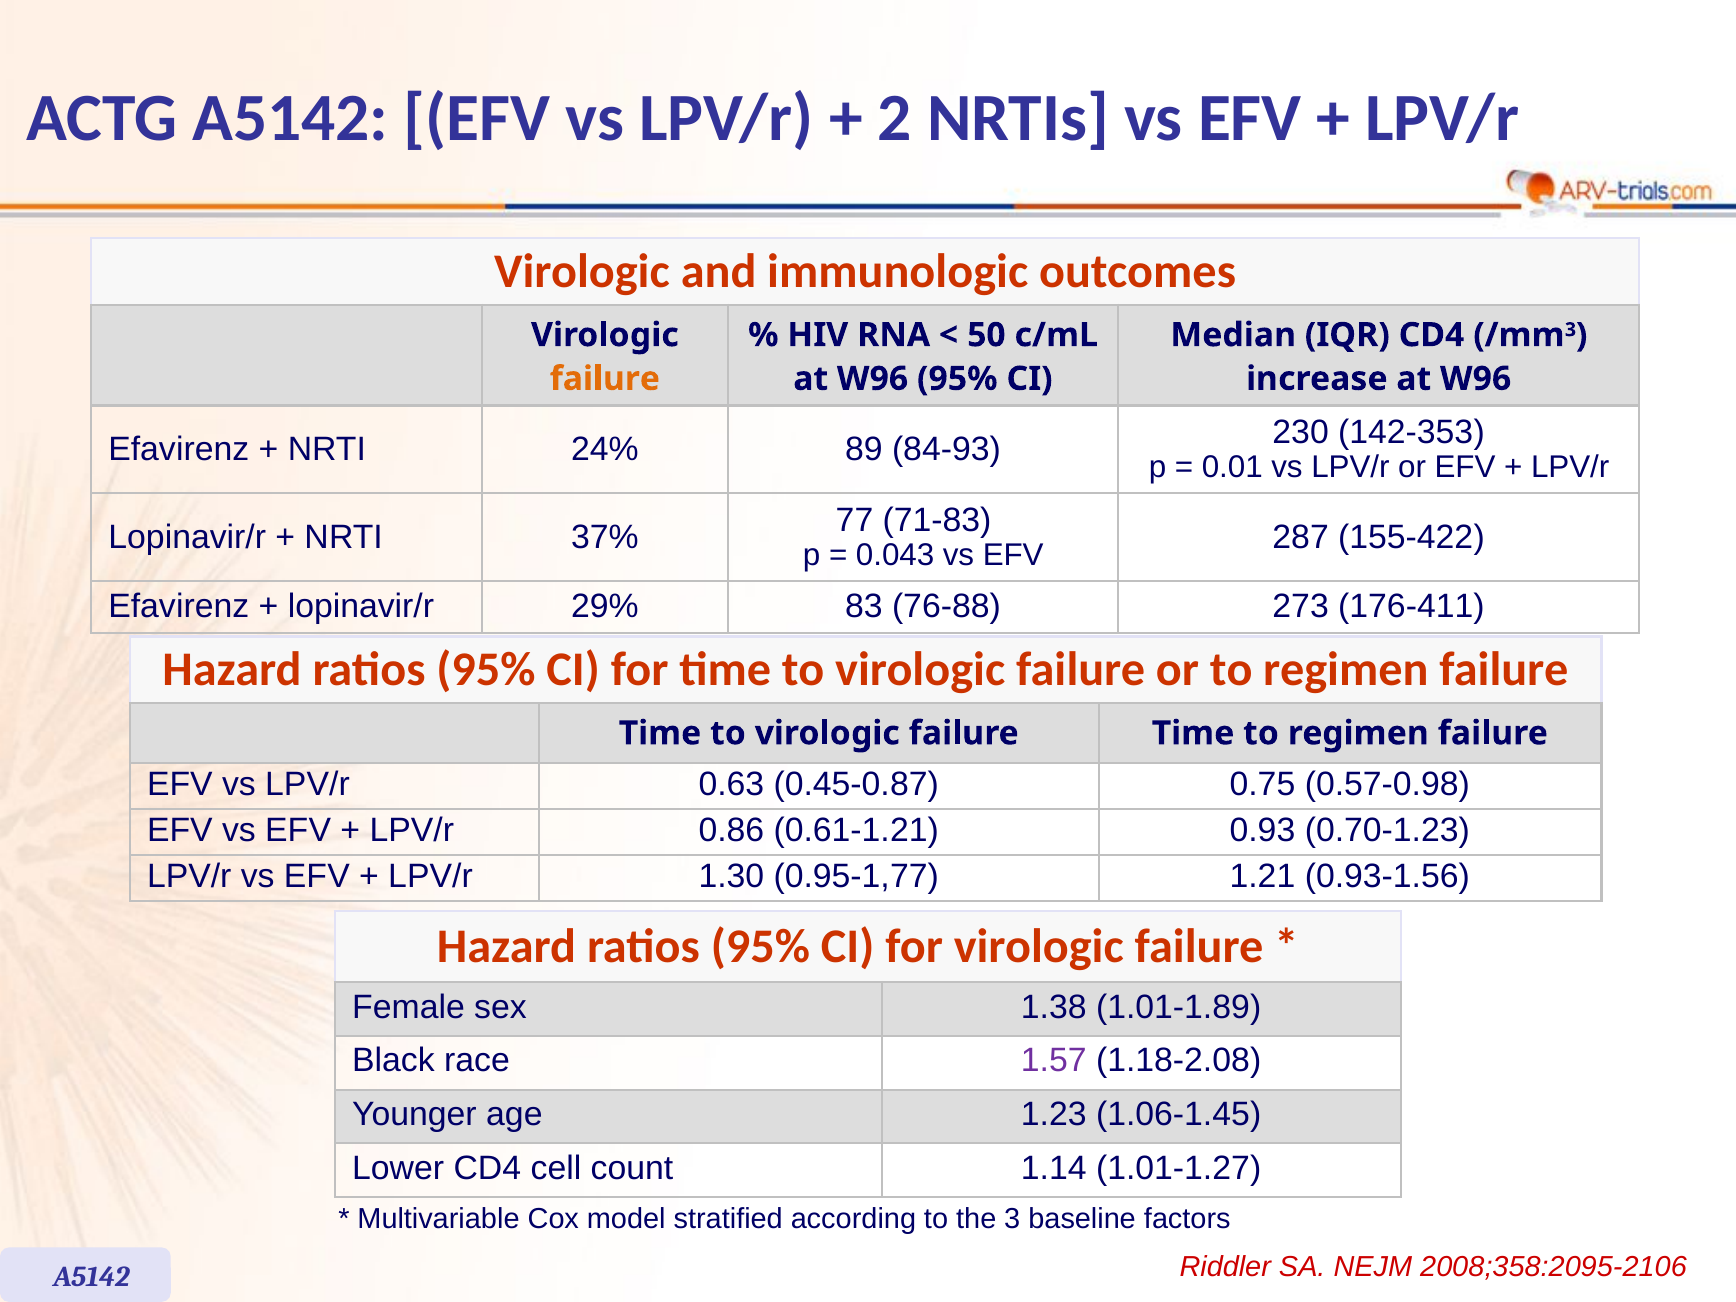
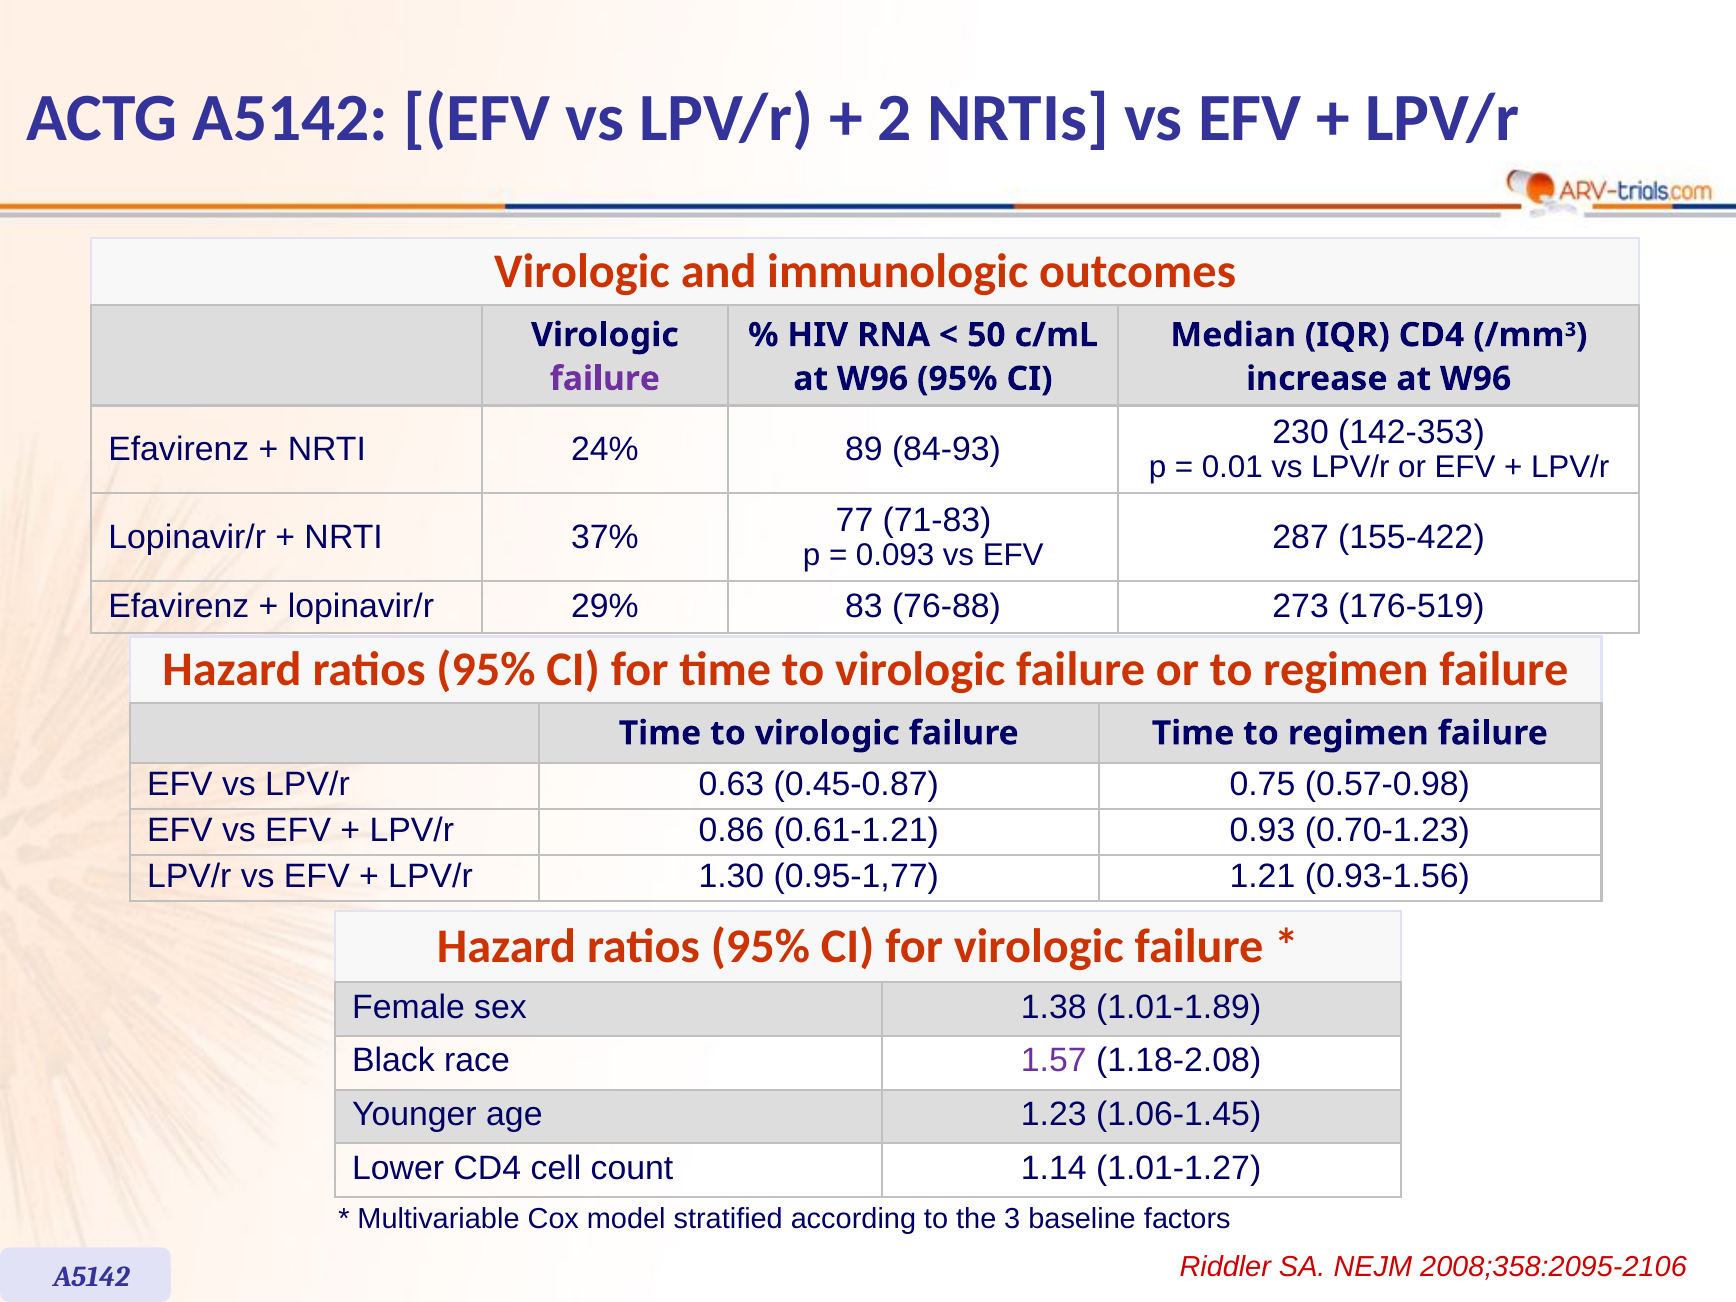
failure colour: orange -> purple (605, 379)
0.043: 0.043 -> 0.093 (895, 555)
176-411: 176-411 -> 176-519 (1411, 607)
